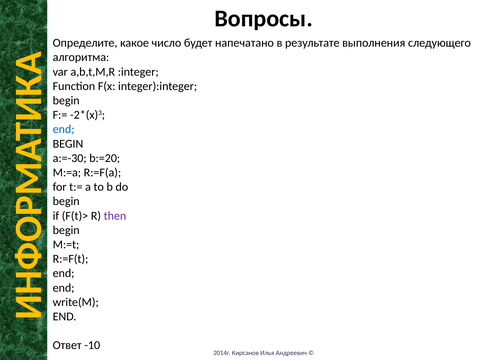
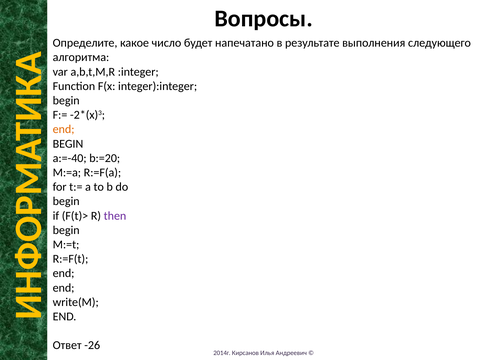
end colour: blue -> orange (64, 129)
a:=-30: a:=-30 -> a:=-40 (70, 158)
-10: -10 -> -26 (92, 345)
